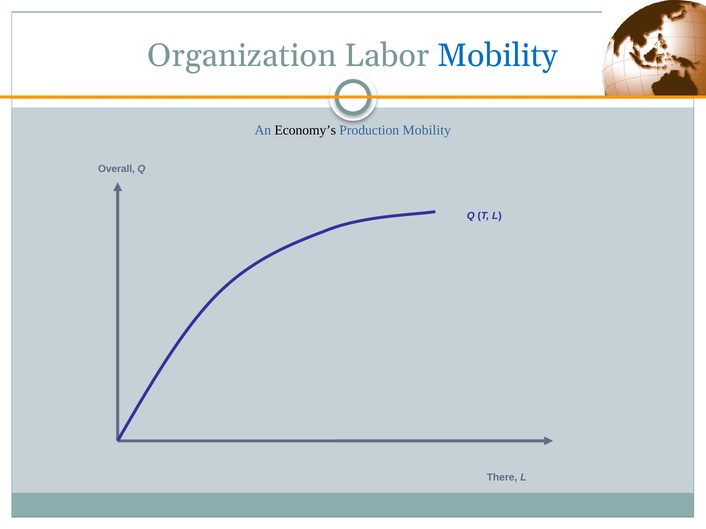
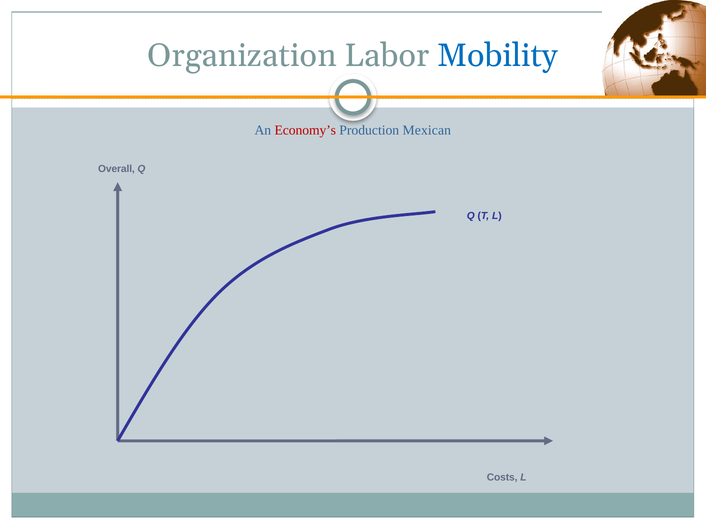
Economy’s colour: black -> red (305, 130)
Production Mobility: Mobility -> Mexican (427, 130)
There: There -> Costs (502, 478)
